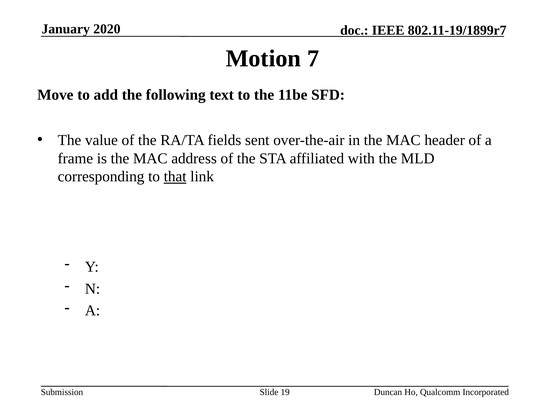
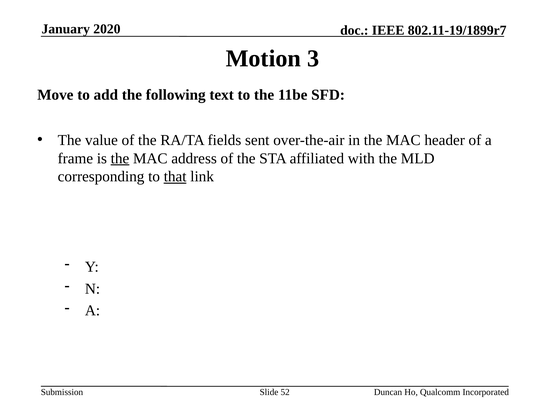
7: 7 -> 3 (313, 58)
the underline: none -> present (120, 158)
19: 19 -> 52 (285, 392)
